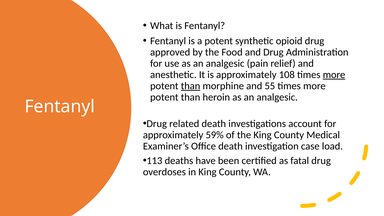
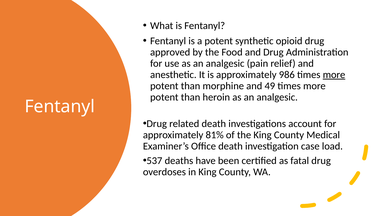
108: 108 -> 986 (287, 75)
than underline: present -> none (191, 86)
55: 55 -> 49 (270, 86)
59%: 59% -> 81% (215, 135)
113: 113 -> 537 (154, 161)
